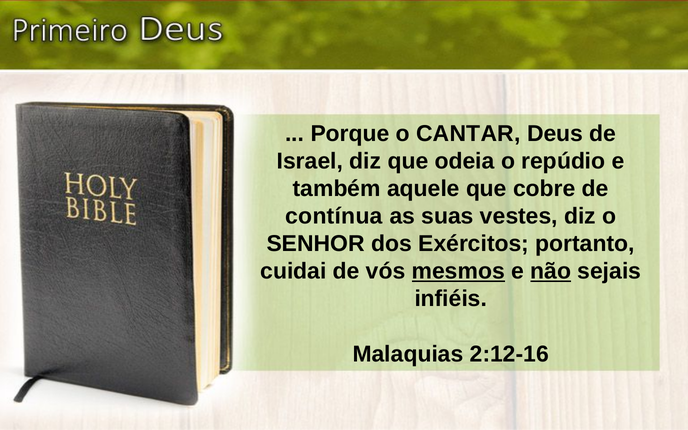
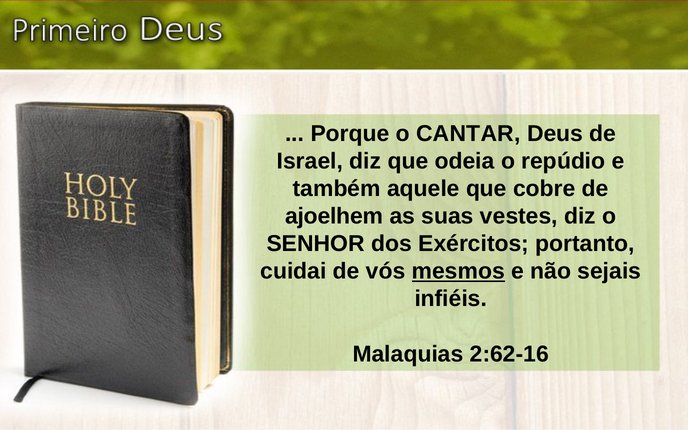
contínua: contínua -> ajoelhem (334, 216)
não underline: present -> none (551, 271)
2:12-16: 2:12-16 -> 2:62-16 (509, 354)
